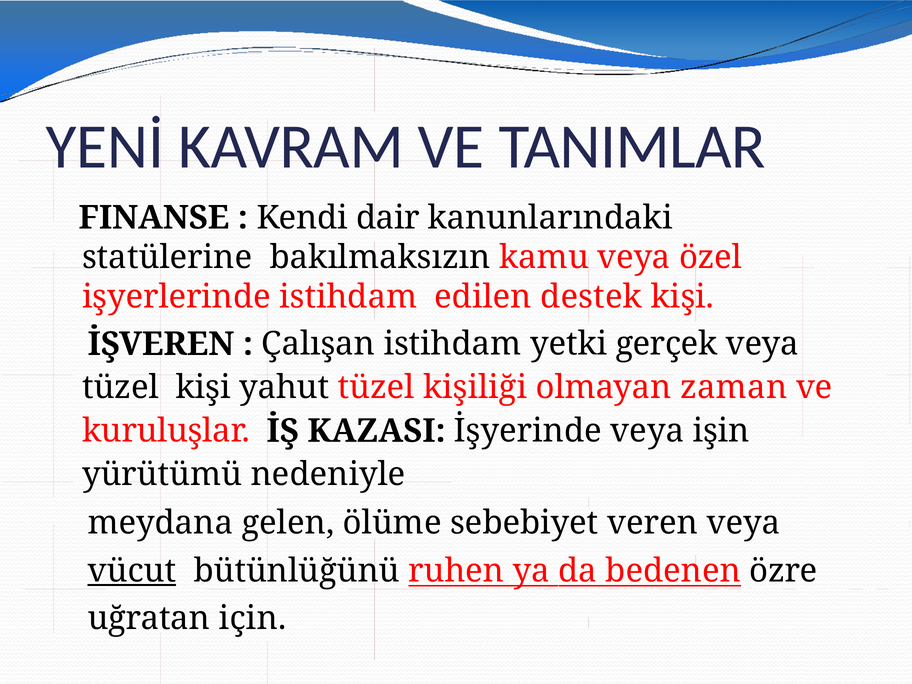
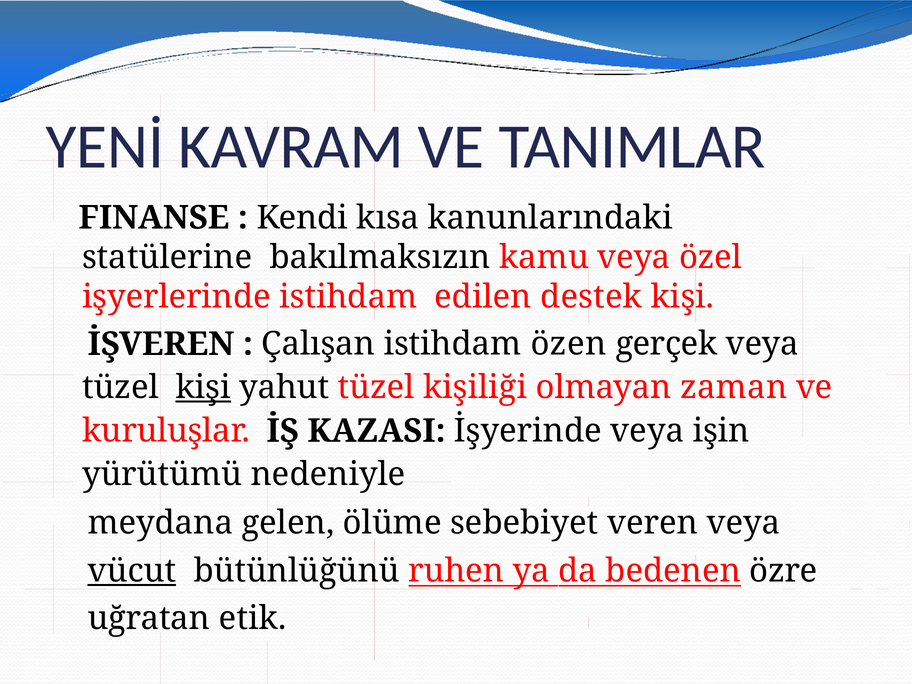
dair: dair -> kısa (388, 218)
yetki: yetki -> özen (568, 344)
kişi underline: none -> present (203, 388)
için: için -> etik (253, 618)
